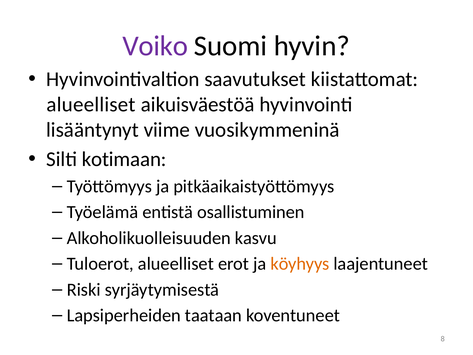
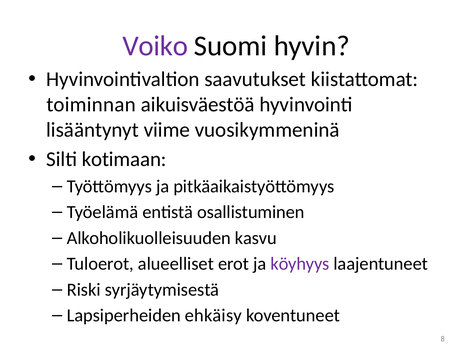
alueelliset: alueelliset -> toiminnan (91, 104)
köyhyys colour: orange -> purple (300, 264)
taataan: taataan -> ehkäisy (213, 315)
